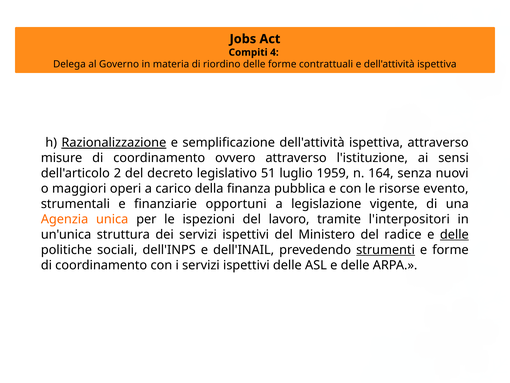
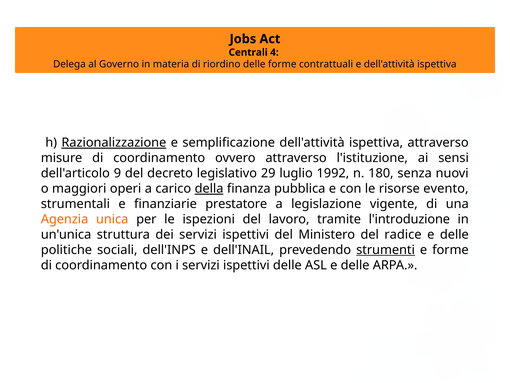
Compiti: Compiti -> Centrali (248, 52)
2: 2 -> 9 (117, 173)
51: 51 -> 29 (268, 173)
1959: 1959 -> 1992 (333, 173)
164: 164 -> 180 (381, 173)
della underline: none -> present (209, 188)
opportuni: opportuni -> prestatore (236, 204)
l'interpositori: l'interpositori -> l'introduzione (409, 219)
delle underline: present -> none (454, 234)
